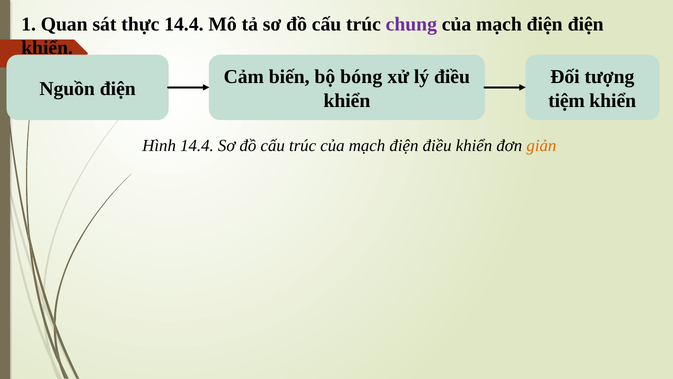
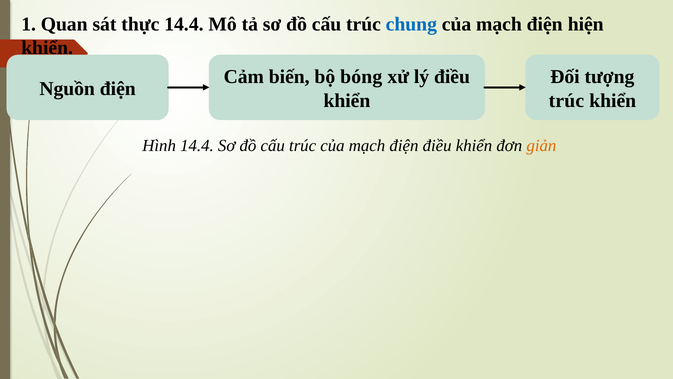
chung colour: purple -> blue (411, 24)
điện điện: điện -> hiện (586, 24)
tiệm: tiệm -> trúc (566, 100)
